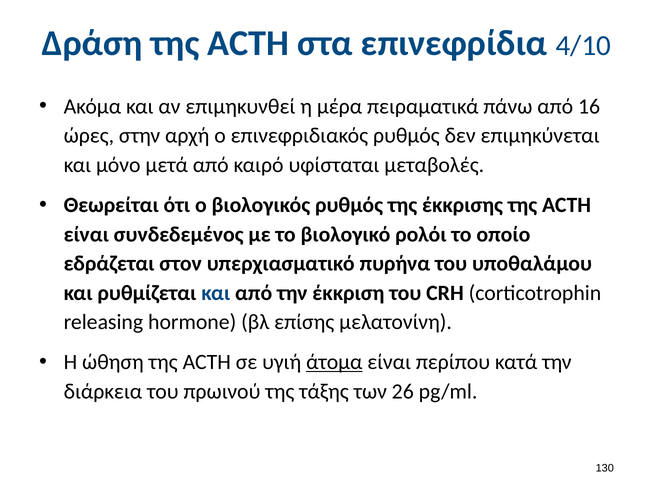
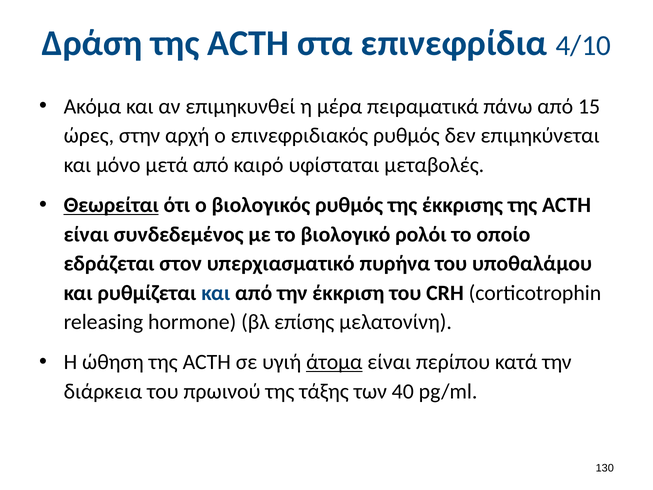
16: 16 -> 15 (589, 106)
Θεωρείται underline: none -> present (111, 205)
26: 26 -> 40 (403, 391)
